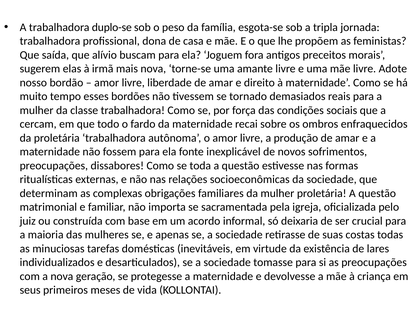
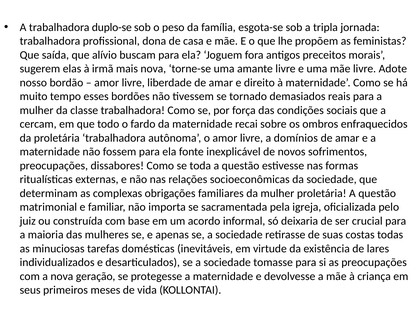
produção: produção -> domínios (296, 138)
